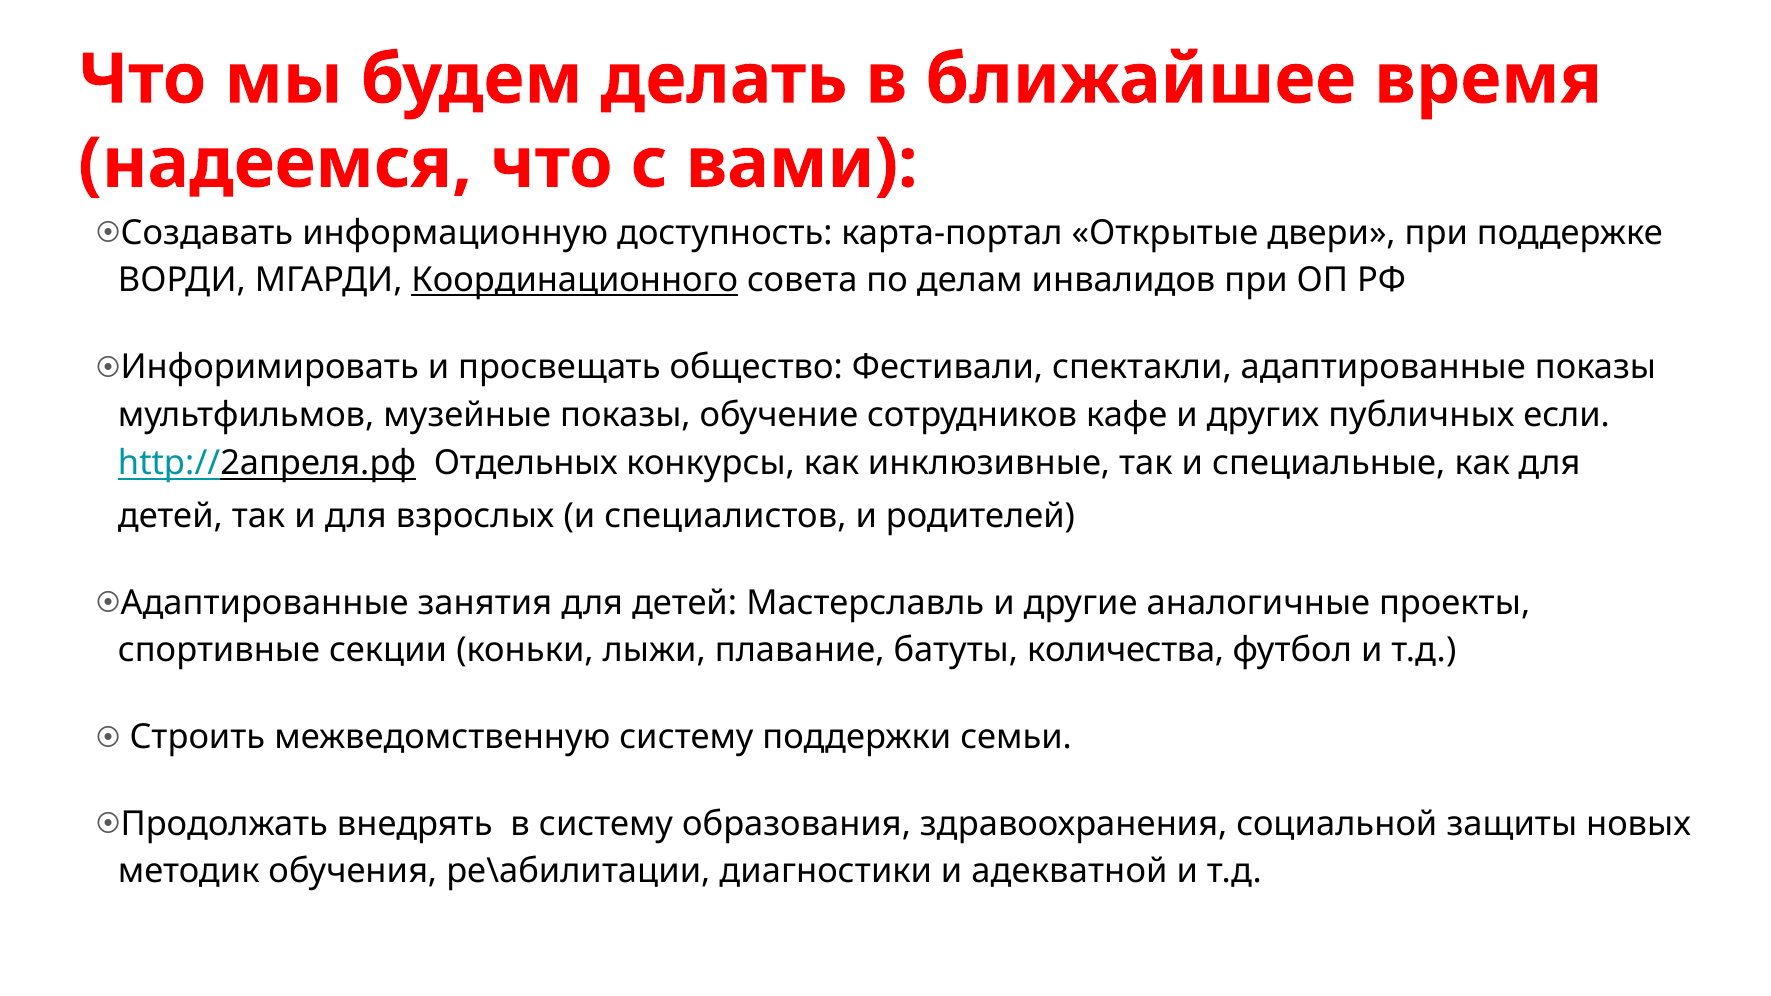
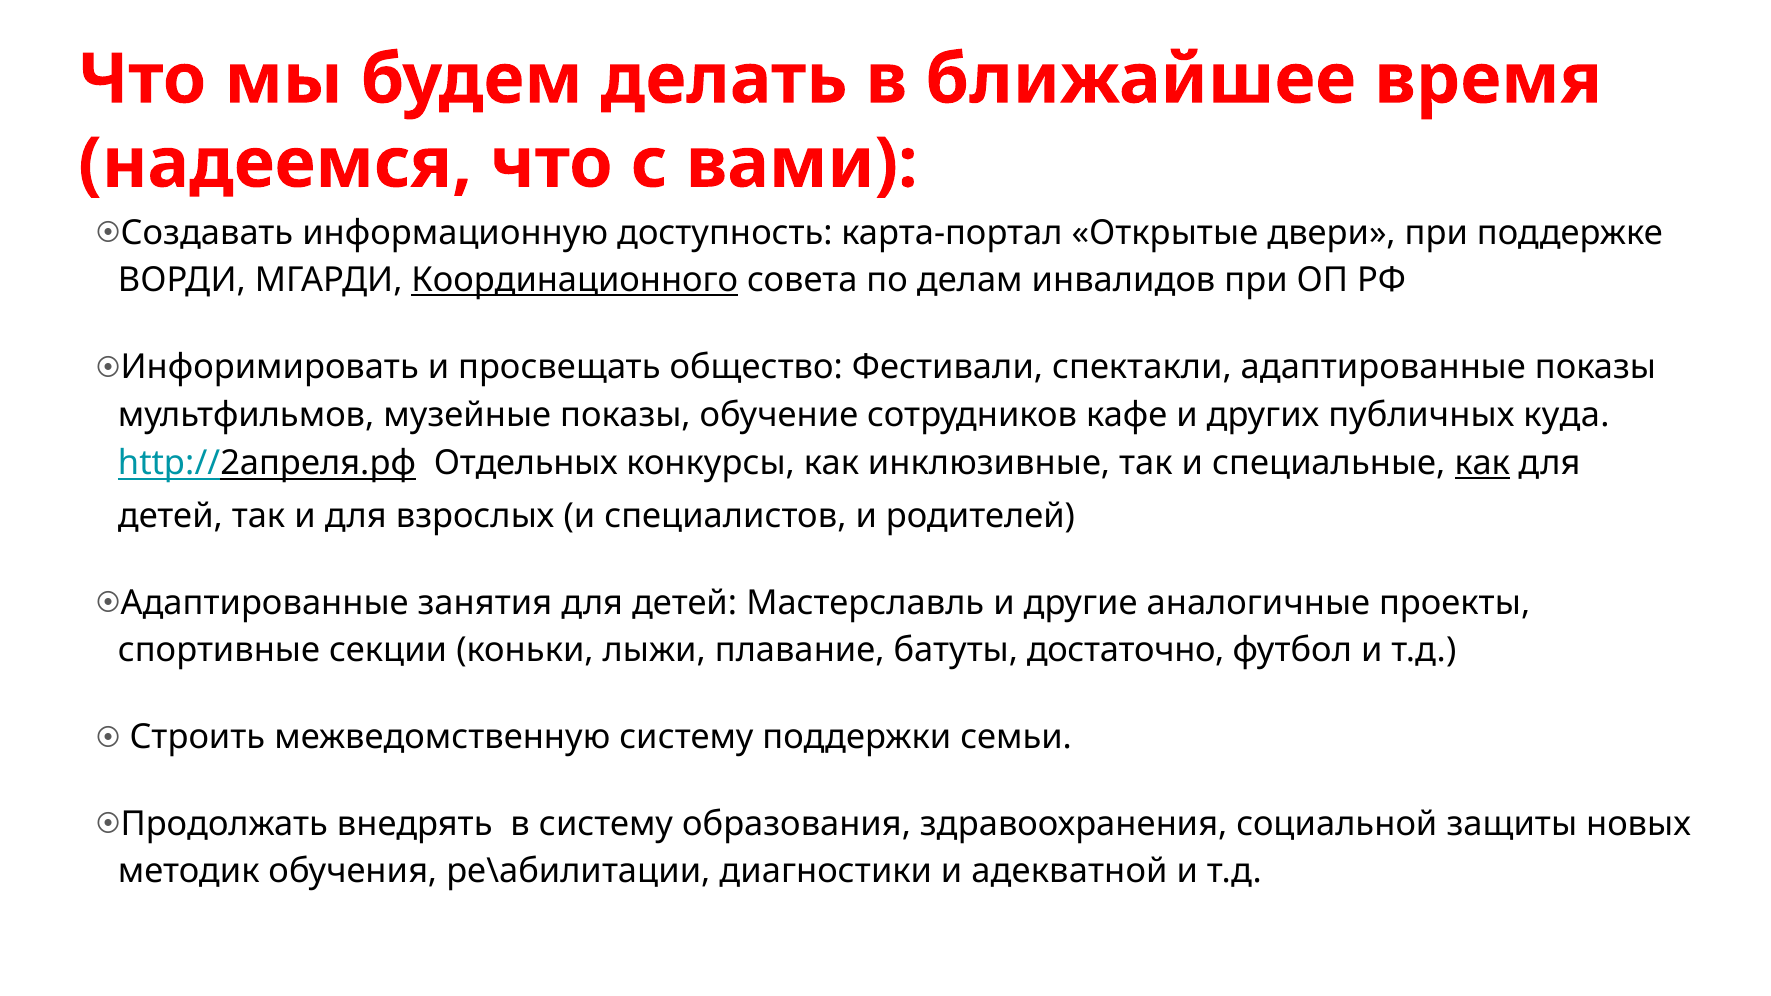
если: если -> куда (1566, 415)
как underline: none -> present (1482, 463)
количества: количества -> достаточно (1126, 651)
